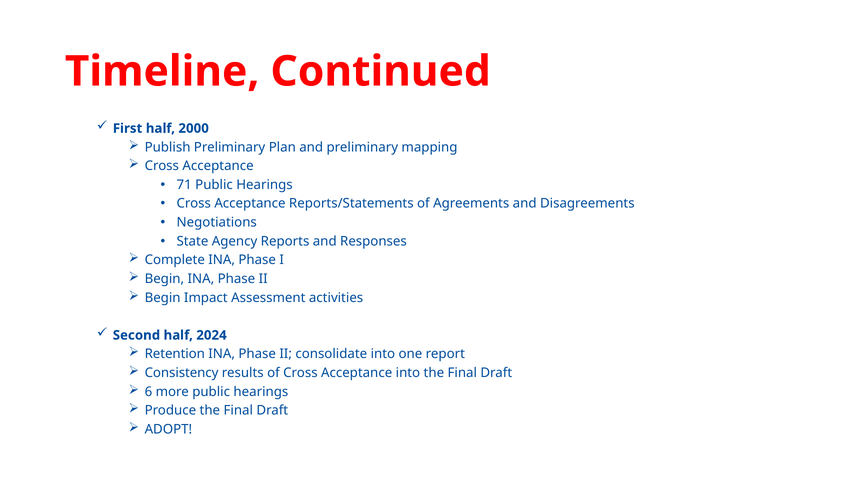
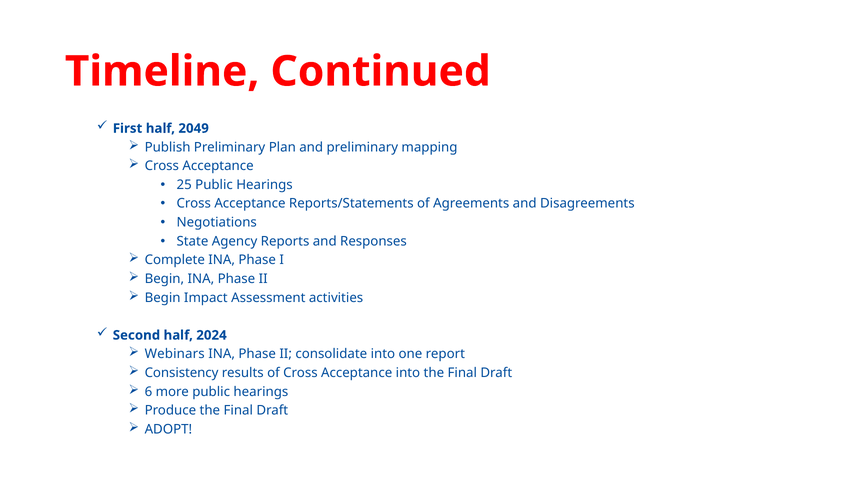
2000: 2000 -> 2049 (194, 128)
71: 71 -> 25 (184, 185)
Retention: Retention -> Webinars (175, 354)
